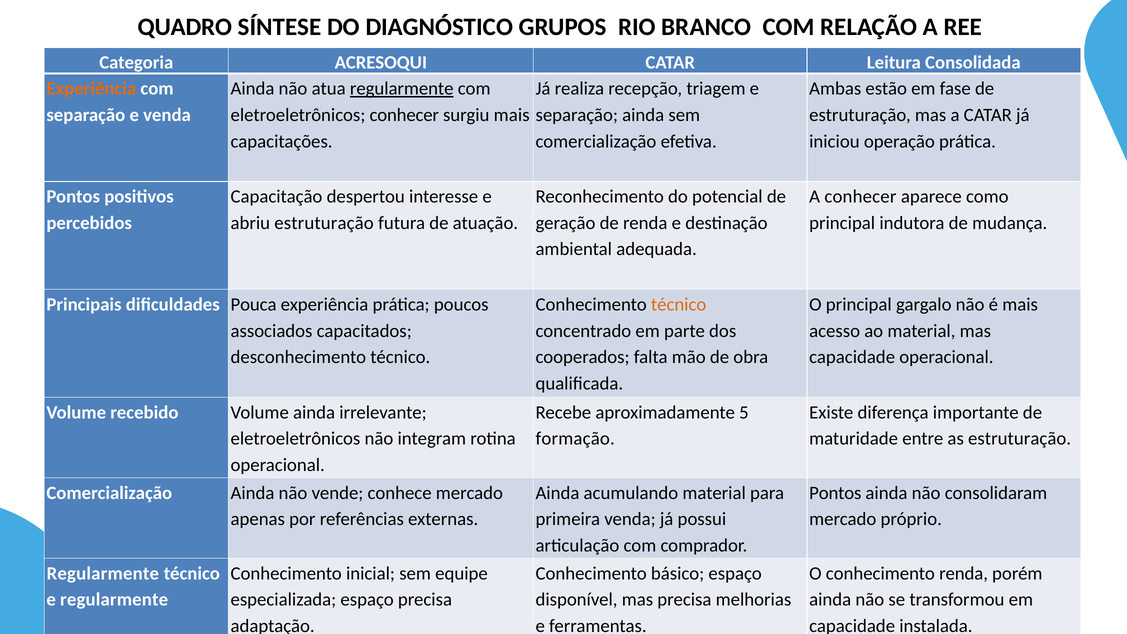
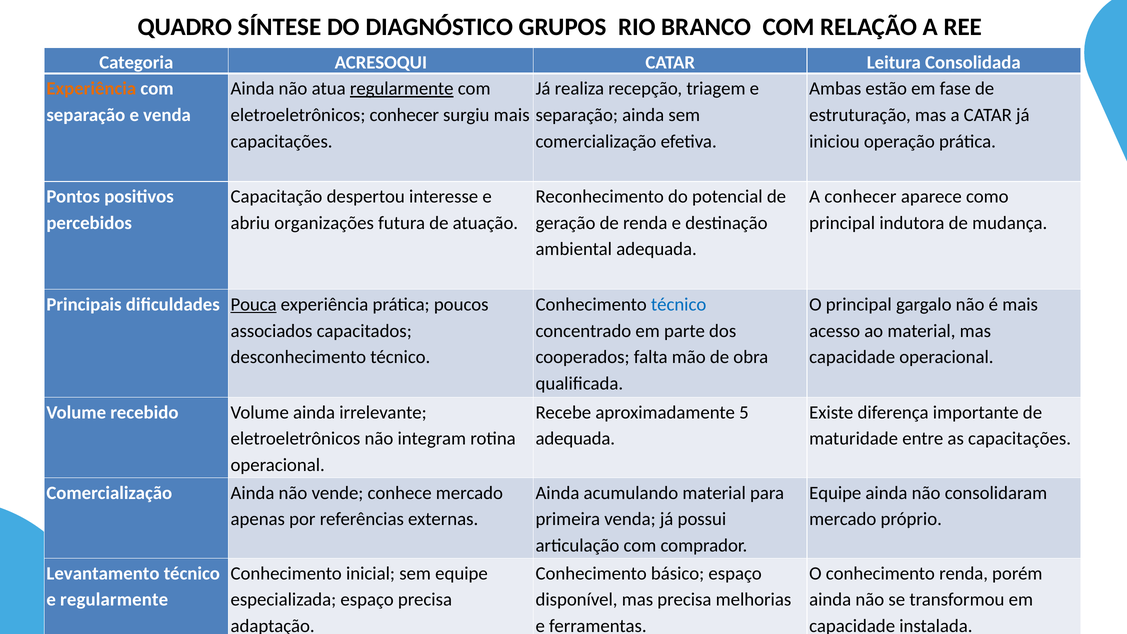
abriu estruturação: estruturação -> organizações (324, 223)
Pouca underline: none -> present (254, 304)
técnico colour: orange -> blue (679, 304)
formação: formação -> adequada (575, 439)
as estruturação: estruturação -> capacitações (1020, 439)
Pontos: Pontos -> Equipe (835, 493)
Regularmente: Regularmente -> Levantamento (103, 573)
